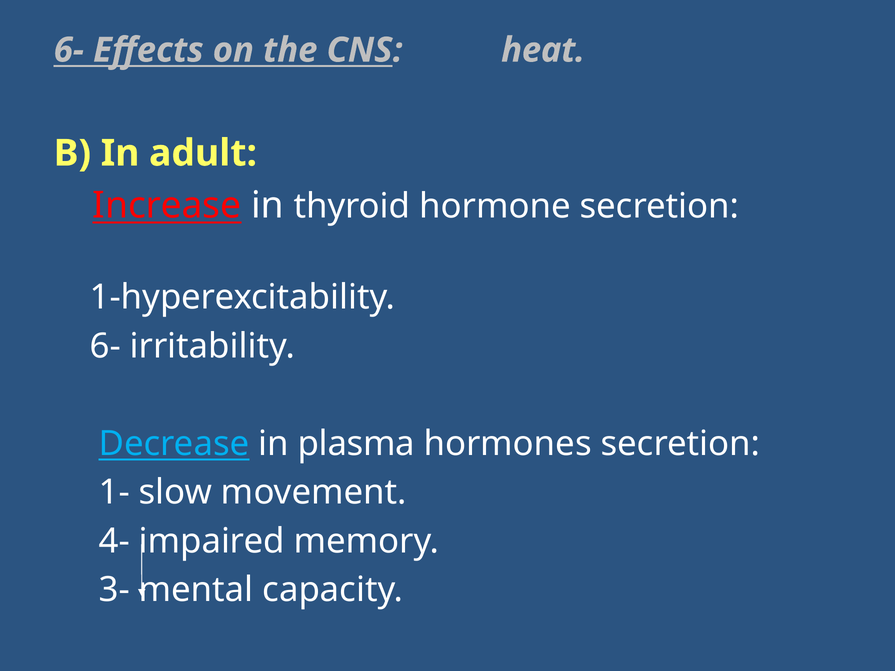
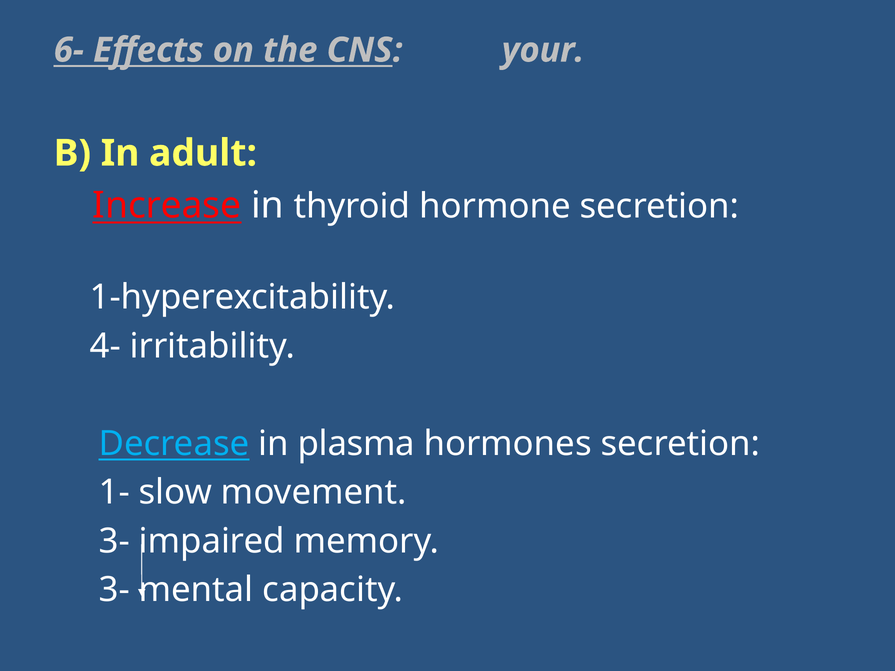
heat: heat -> your (543, 50)
6-: 6- -> 4- (105, 346)
4-: 4- -> 3- (114, 541)
